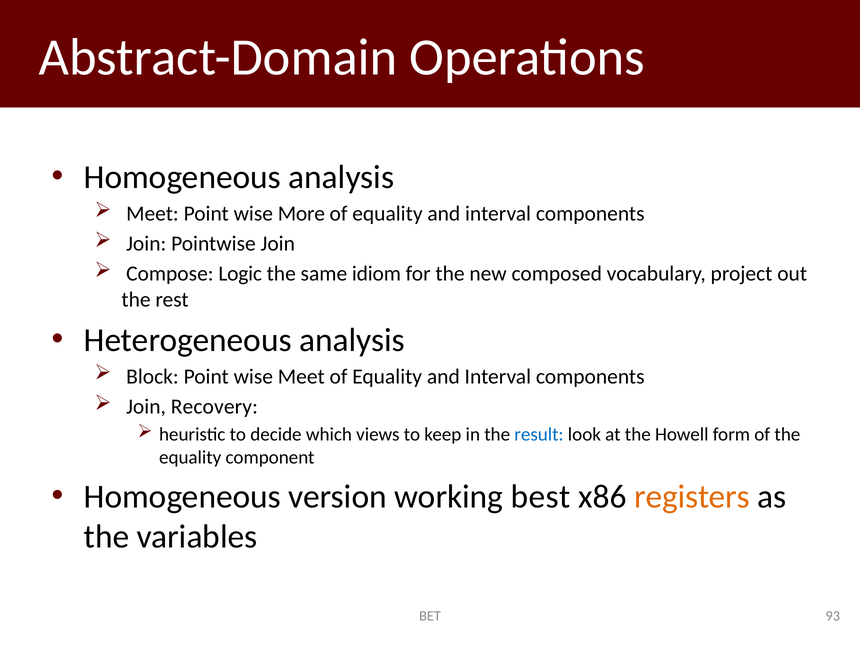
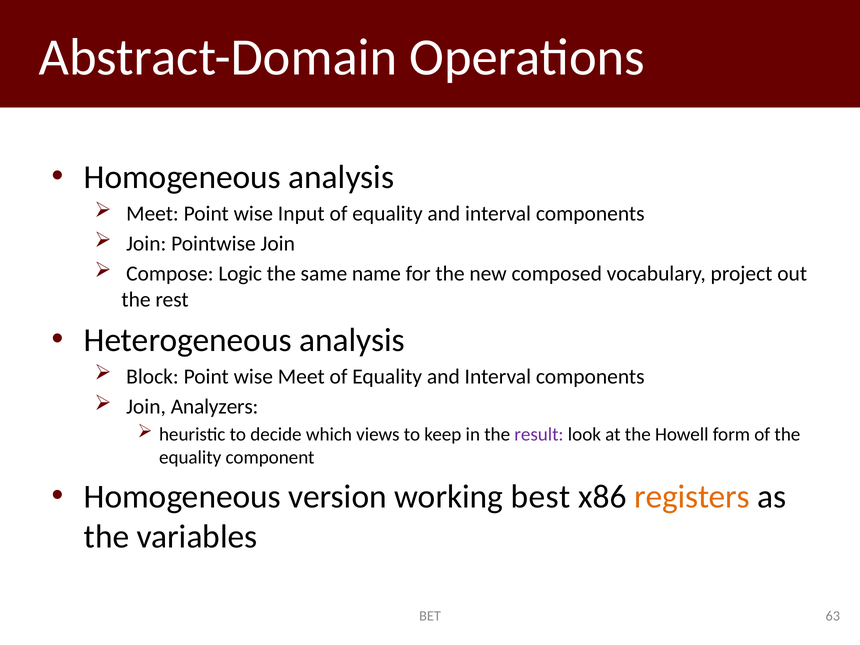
More: More -> Input (301, 214)
idiom: idiom -> name (376, 274)
Recovery: Recovery -> Analyzers (215, 407)
result colour: blue -> purple (539, 434)
93: 93 -> 63 (833, 616)
